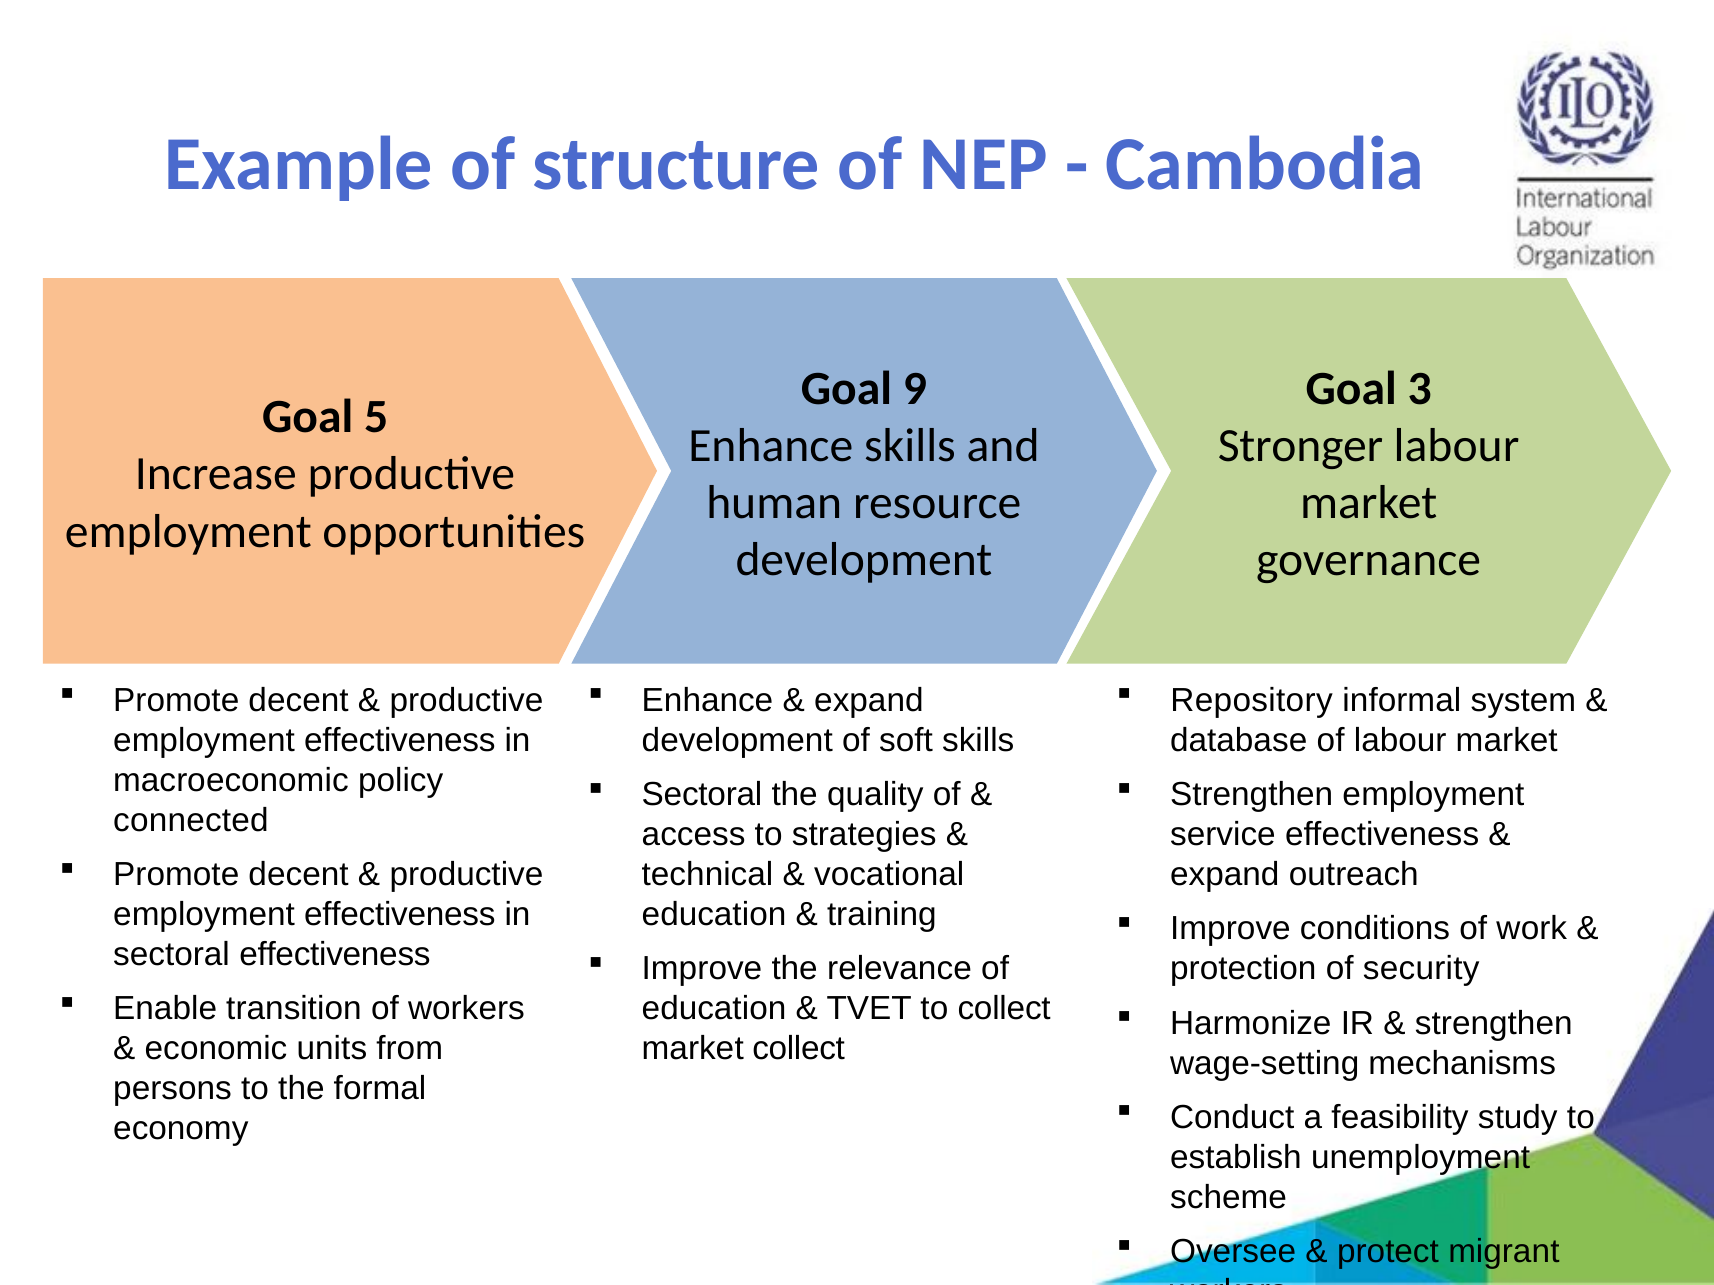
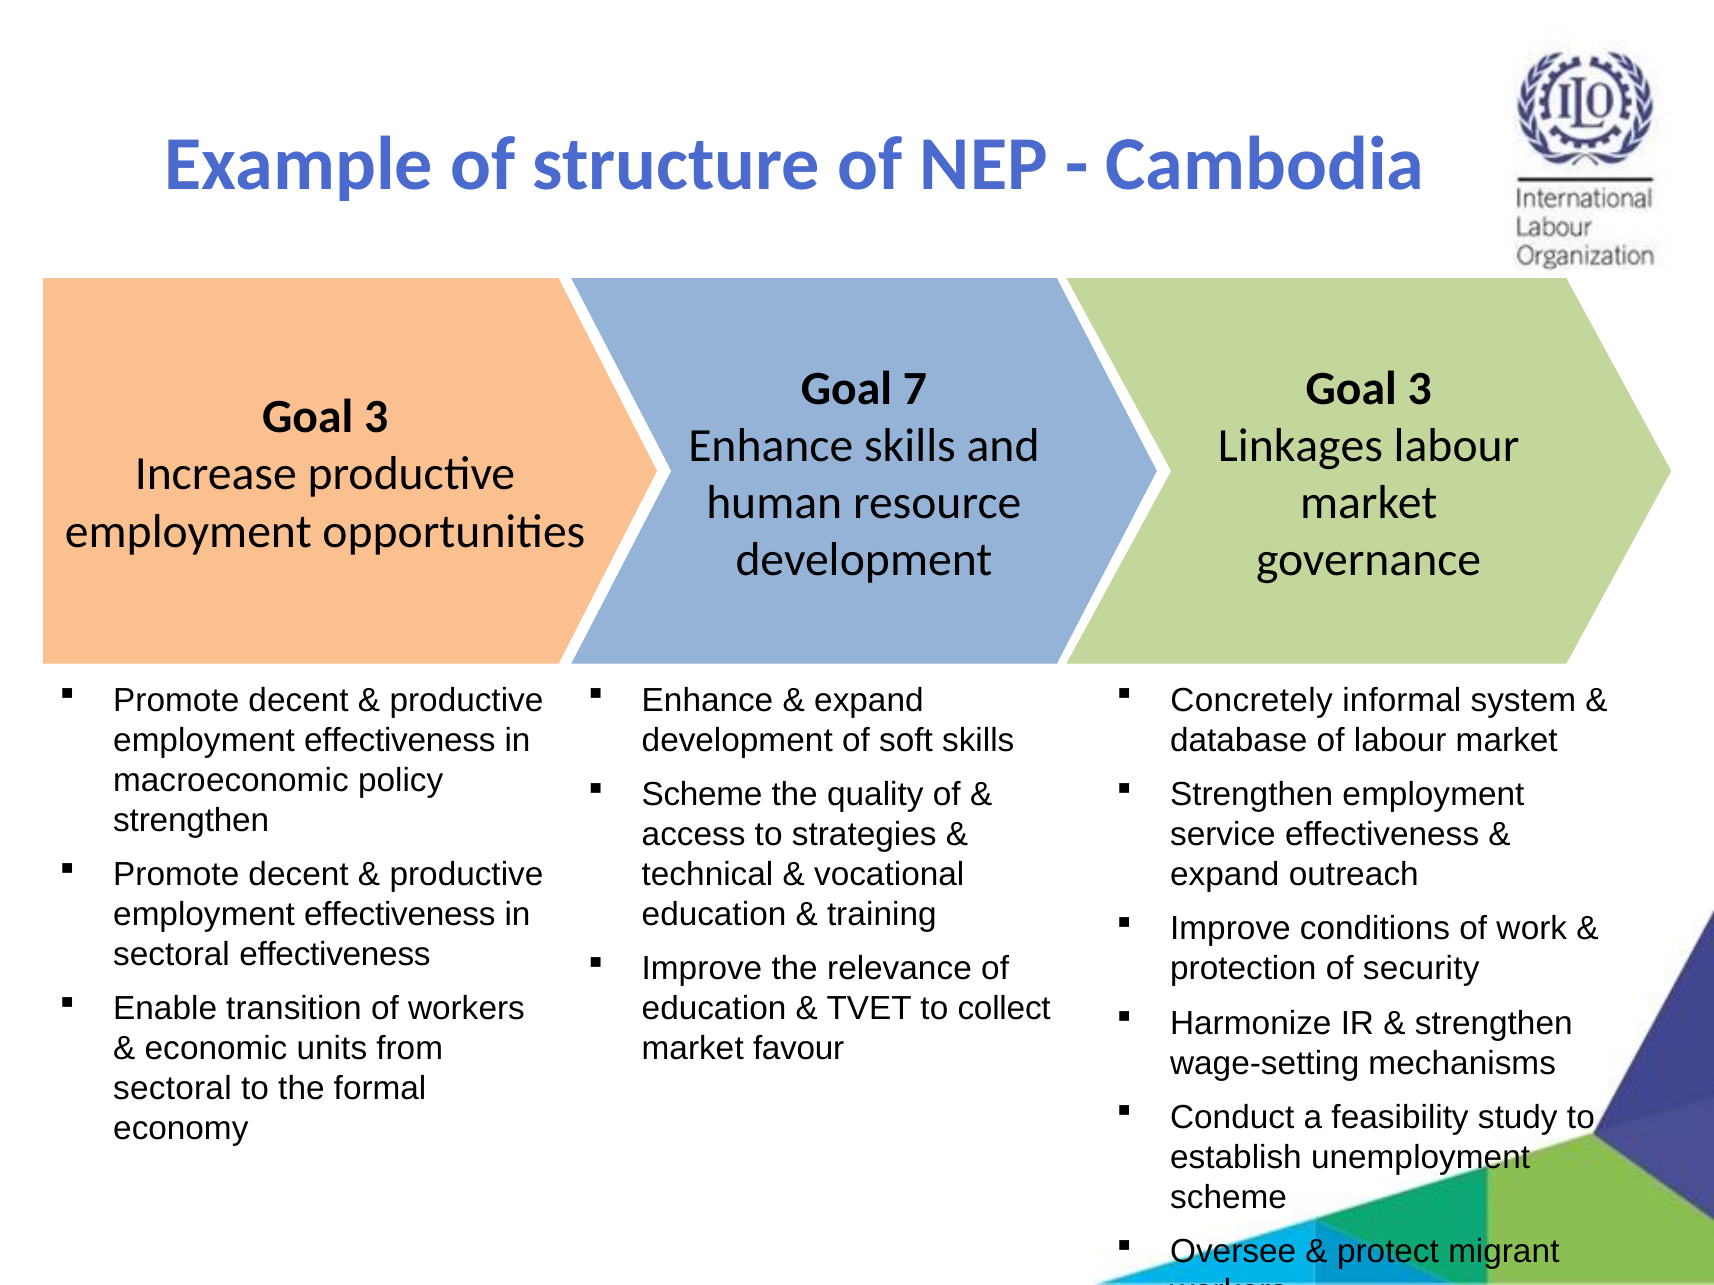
9: 9 -> 7 (915, 389)
5: 5 -> 3 (376, 417)
Stronger: Stronger -> Linkages (1300, 446)
Repository: Repository -> Concretely (1252, 700)
Sectoral: Sectoral -> Scheme (702, 795)
connected: connected -> strengthen (191, 821)
market collect: collect -> favour (799, 1049)
persons: persons -> sectoral (172, 1089)
